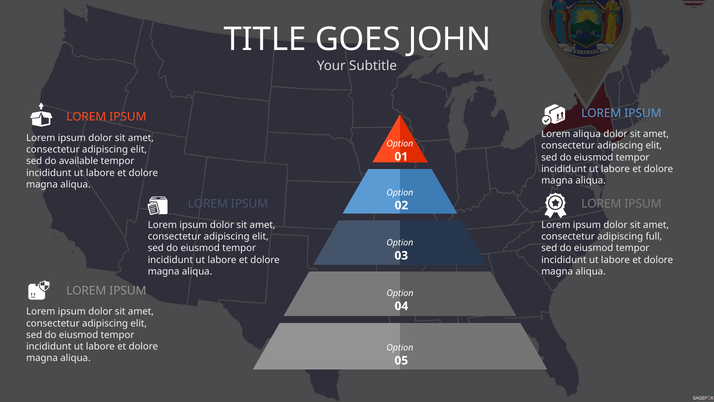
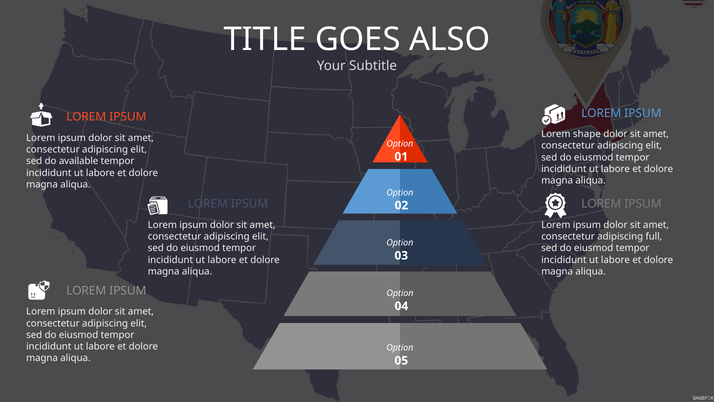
JOHN: JOHN -> ALSO (450, 40)
Lorem aliqua: aliqua -> shape (587, 134)
